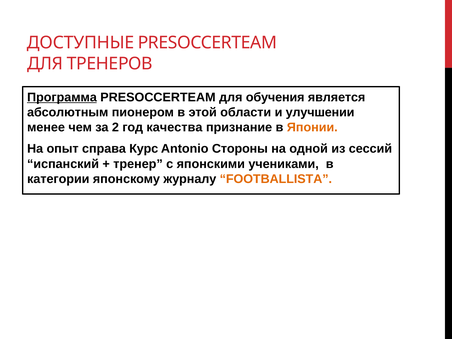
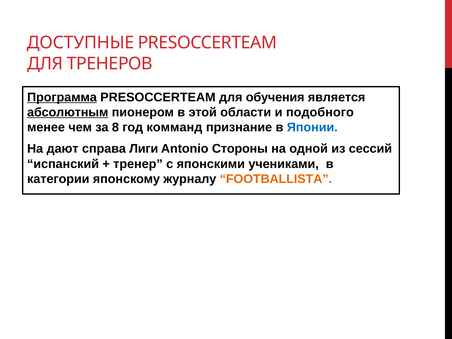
абсолютным underline: none -> present (68, 112)
улучшении: улучшении -> подобного (320, 112)
2: 2 -> 8 (115, 127)
качества: качества -> комманд (174, 127)
Японии colour: orange -> blue (312, 127)
опыт: опыт -> дают (63, 149)
Курс: Курс -> Лиги (144, 149)
